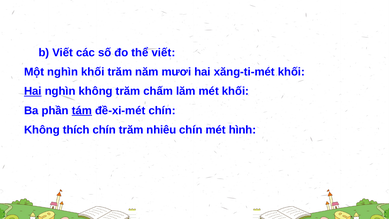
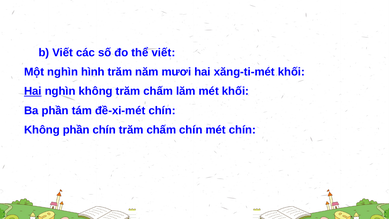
nghìn khối: khối -> hình (93, 72)
tám underline: present -> none (82, 110)
Không thích: thích -> phần (76, 130)
chín trăm nhiêu: nhiêu -> chấm (161, 130)
mét hình: hình -> chín (242, 130)
